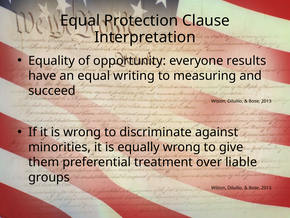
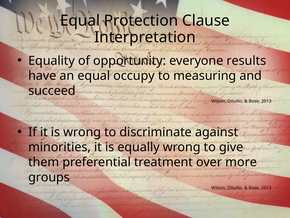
writing: writing -> occupy (134, 76)
liable: liable -> more (241, 162)
